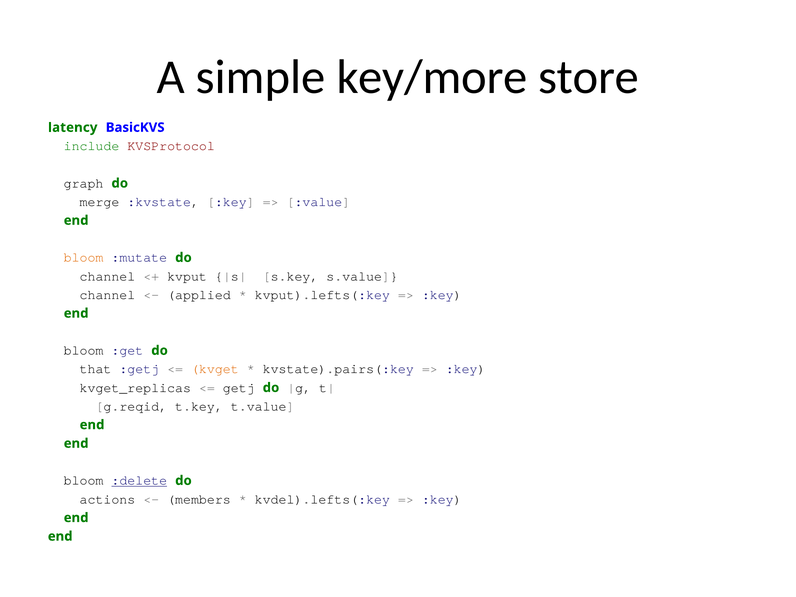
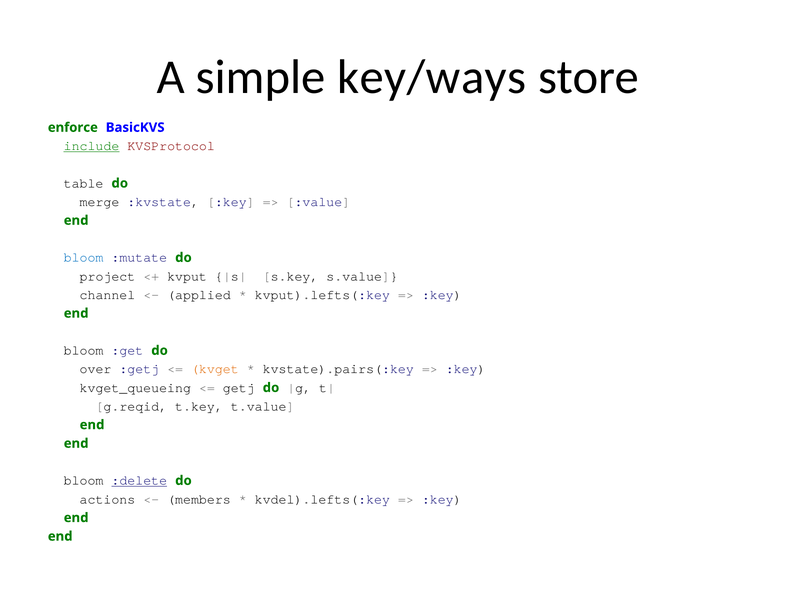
key/more: key/more -> key/ways (432, 77)
latency: latency -> enforce (73, 127)
include underline: none -> present (92, 146)
graph: graph -> table (84, 183)
bloom colour: orange -> blue (84, 258)
channel: channel -> project (107, 276)
that: that -> over (96, 369)
kvget_replicas: kvget_replicas -> kvget_queueing (135, 388)
